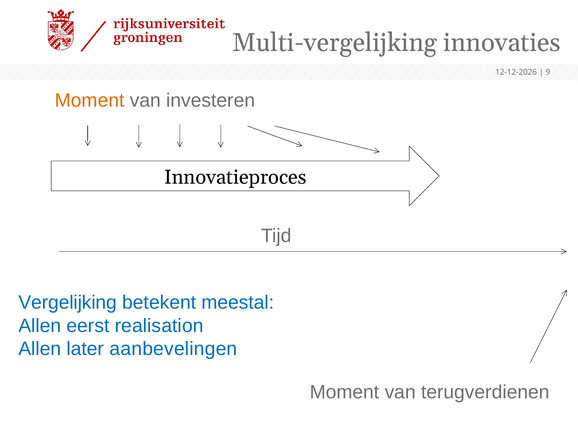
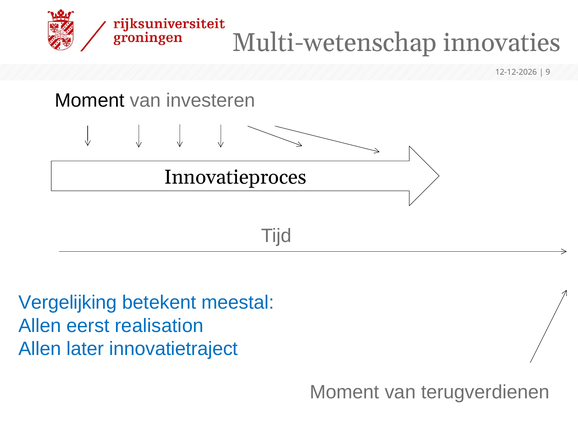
Multi-vergelijking: Multi-vergelijking -> Multi-wetenschap (335, 43)
Moment colour: orange -> black (90, 100)
aanbevelingen: aanbevelingen -> innovatietraject (174, 348)
